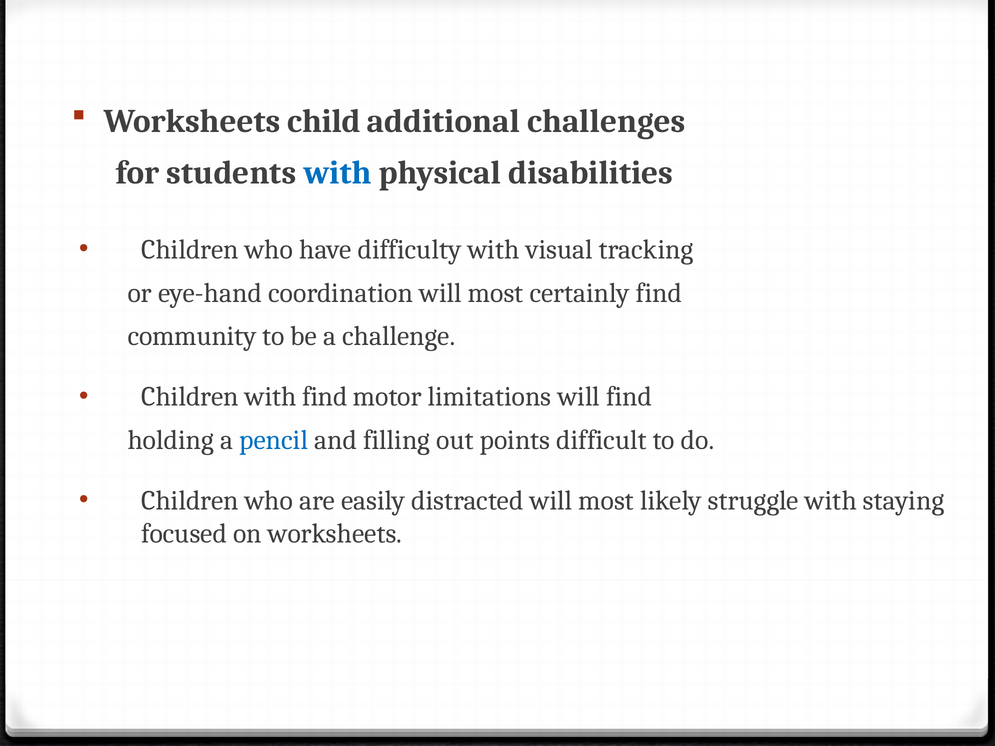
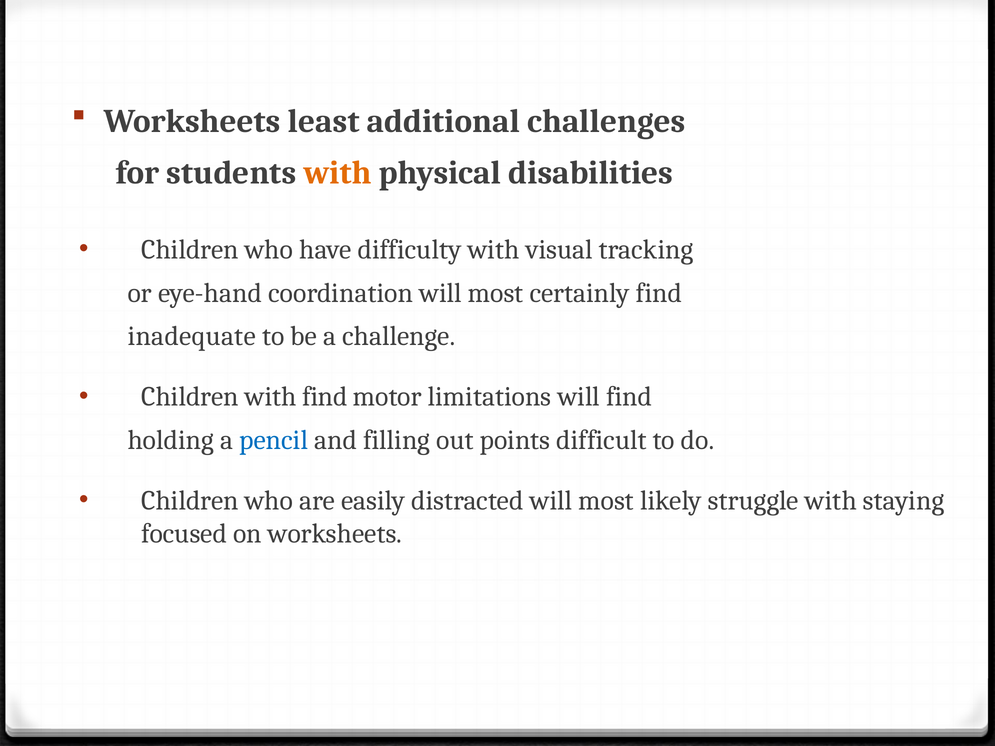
child: child -> least (324, 121)
with colour: blue -> orange (338, 173)
community: community -> inadequate (192, 336)
